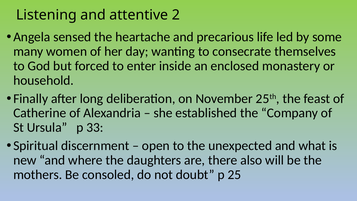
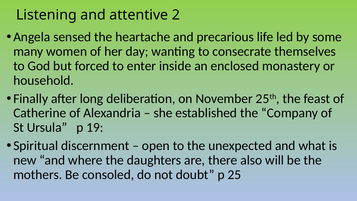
33: 33 -> 19 (95, 127)
